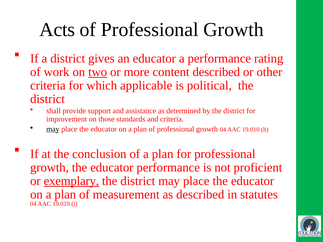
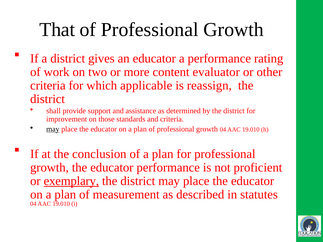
Acts: Acts -> That (57, 30)
two underline: present -> none (98, 72)
content described: described -> evaluator (216, 72)
political: political -> reassign (209, 86)
